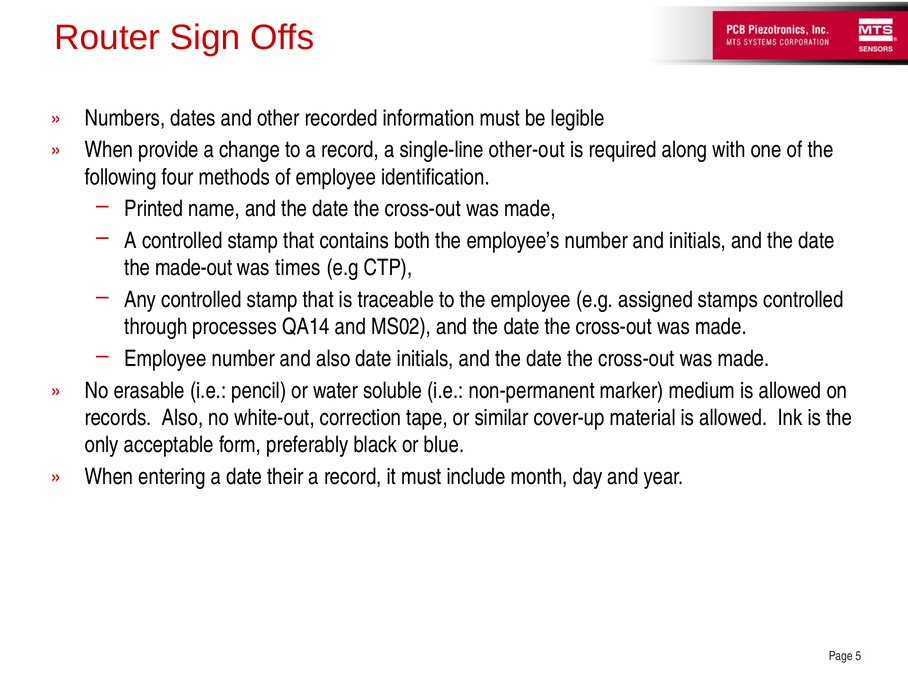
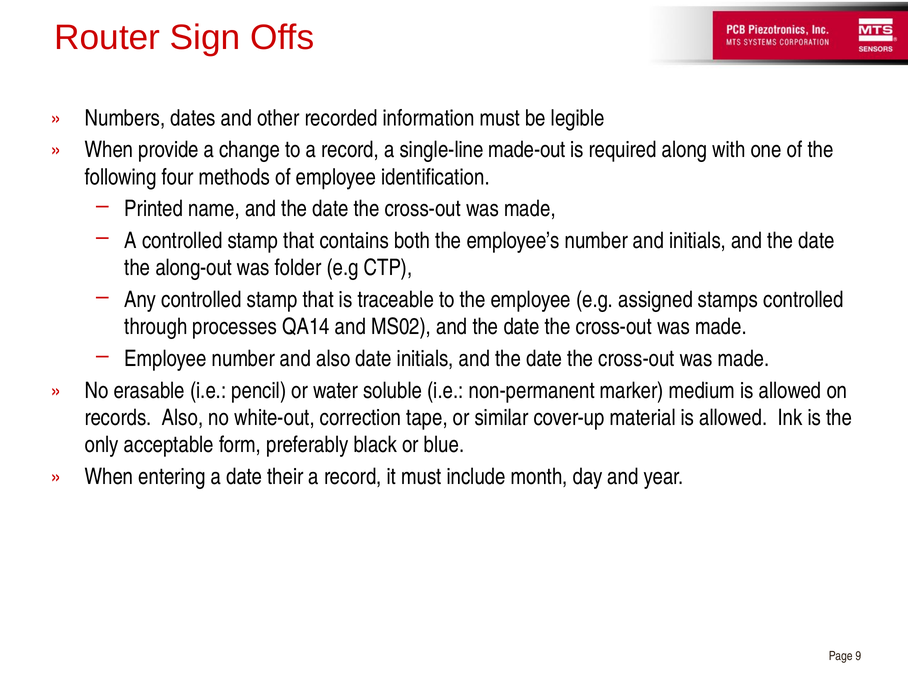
other-out: other-out -> made-out (527, 150)
made-out: made-out -> along-out (194, 268)
times: times -> folder (298, 268)
5: 5 -> 9 (858, 656)
